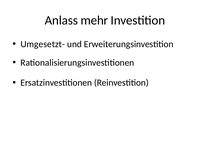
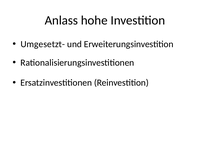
mehr: mehr -> hohe (94, 20)
